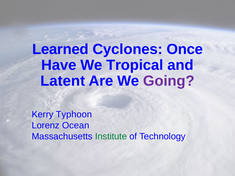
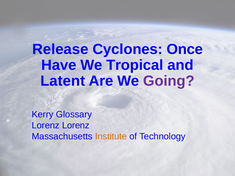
Learned: Learned -> Release (60, 49)
Typhoon: Typhoon -> Glossary (74, 115)
Lorenz Ocean: Ocean -> Lorenz (76, 126)
Institute colour: green -> orange (111, 137)
